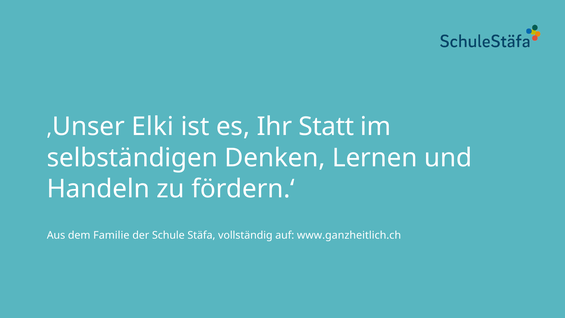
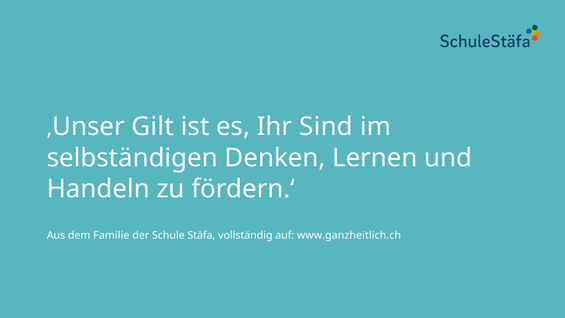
Elki: Elki -> Gilt (153, 127)
Statt: Statt -> Sind (326, 127)
